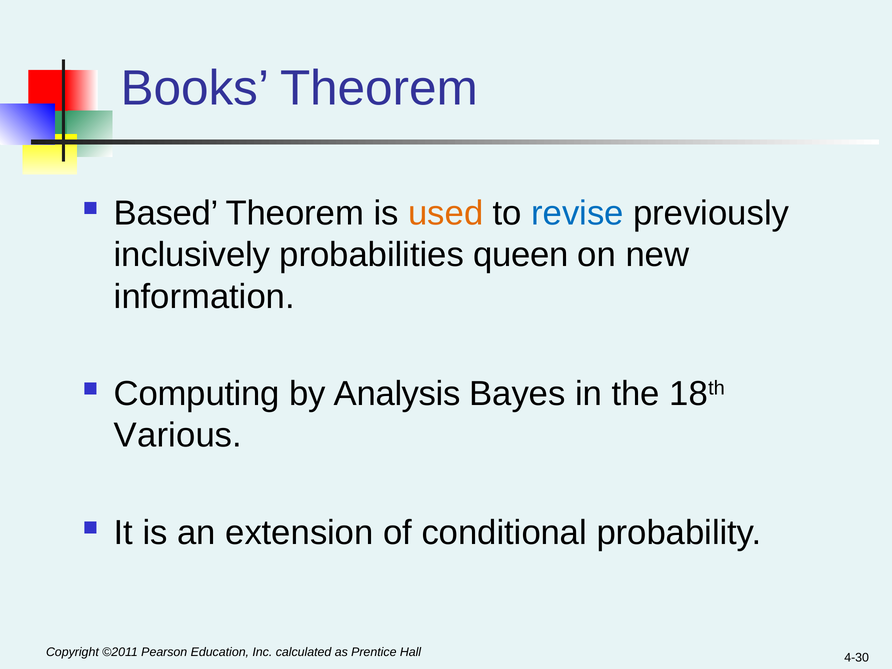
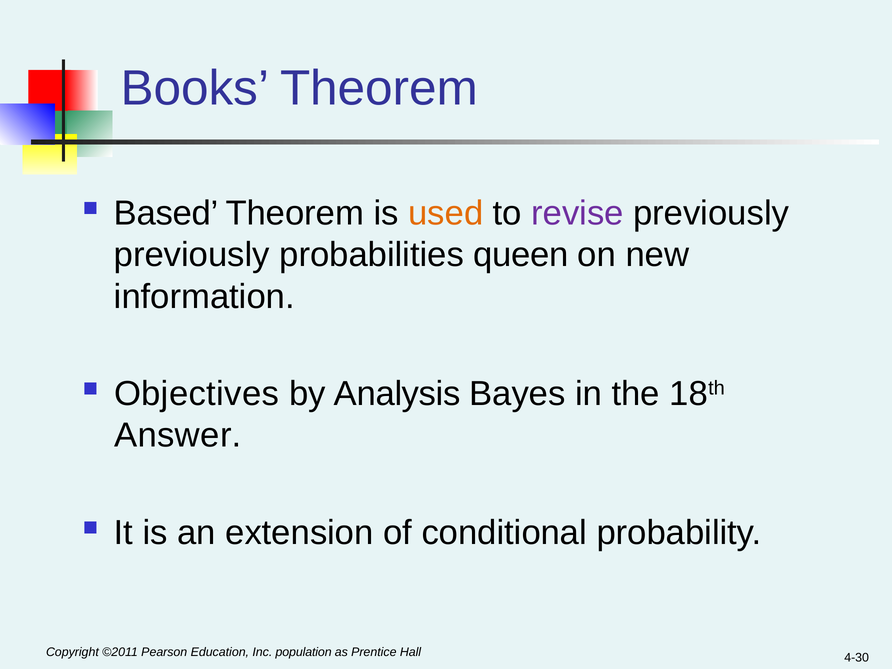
revise colour: blue -> purple (578, 213)
inclusively: inclusively -> previously (192, 255)
Computing: Computing -> Objectives (197, 394)
Various: Various -> Answer (178, 435)
calculated: calculated -> population (304, 652)
